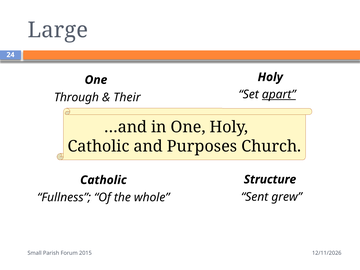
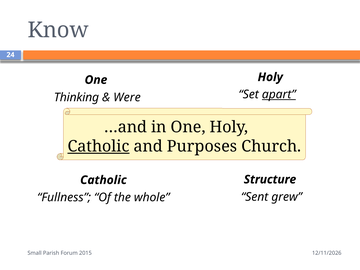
Large: Large -> Know (58, 30)
Through: Through -> Thinking (76, 97)
Their: Their -> Were (127, 97)
Catholic underline: none -> present (99, 146)
